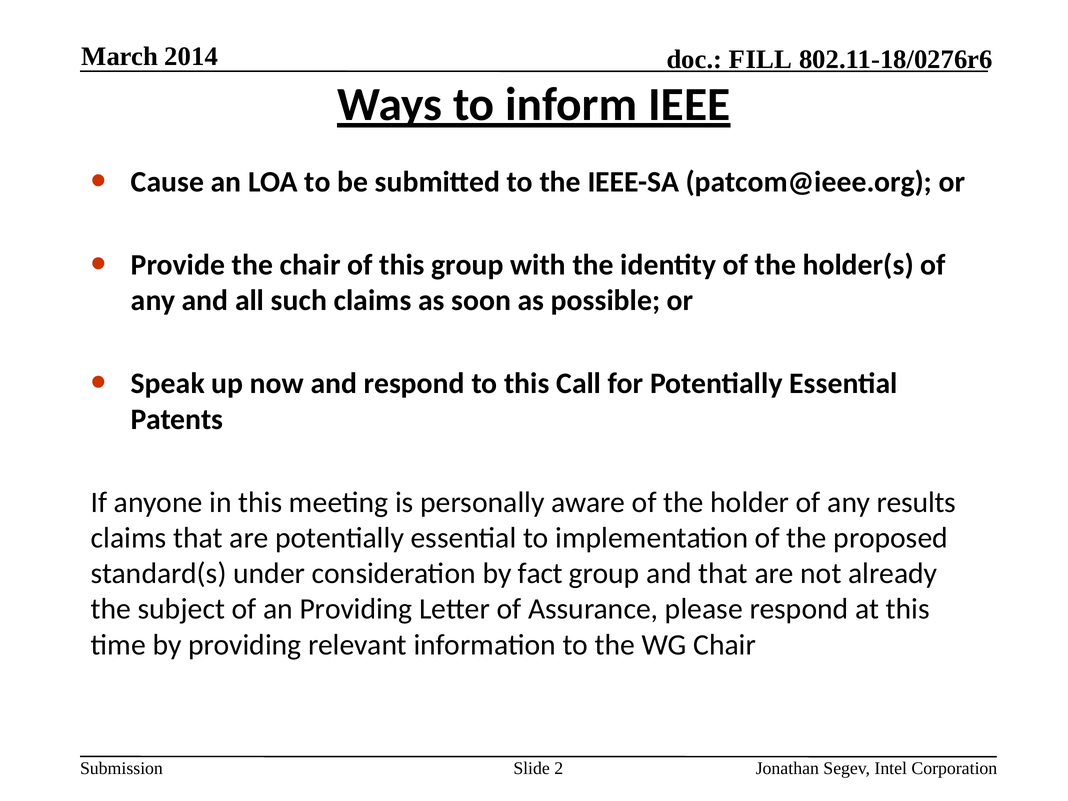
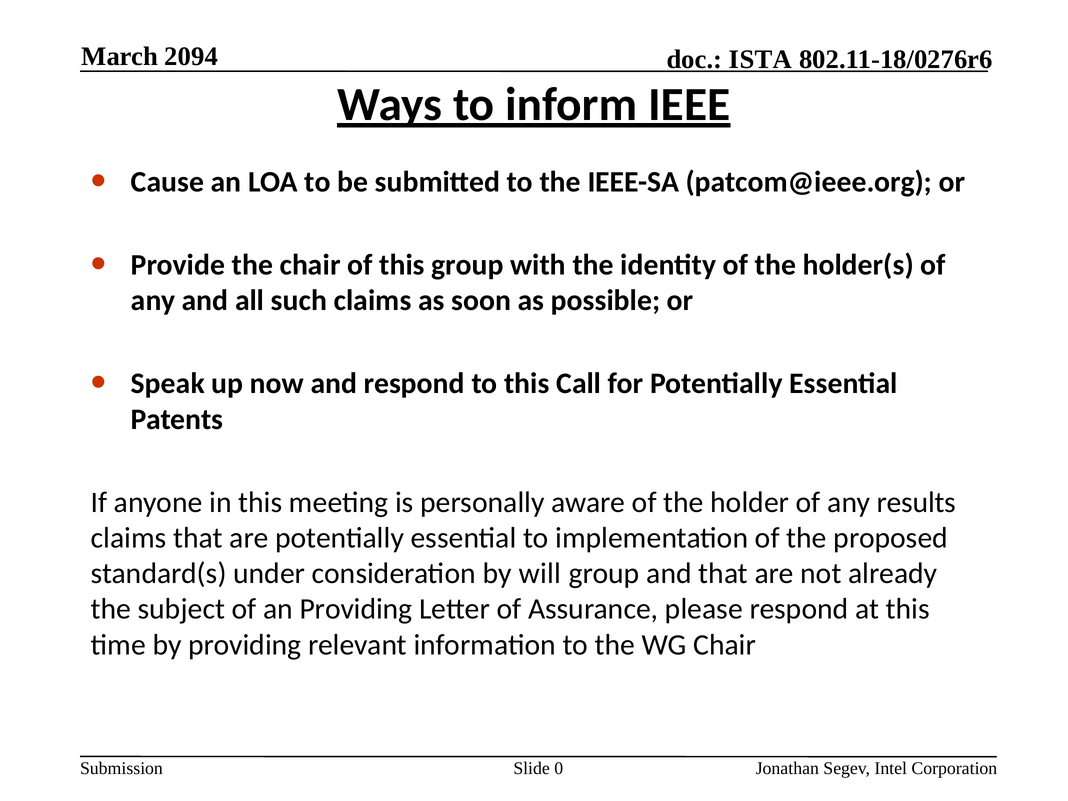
2014: 2014 -> 2094 (191, 57)
FILL: FILL -> ISTA (760, 59)
fact: fact -> will (540, 574)
2: 2 -> 0 (559, 768)
